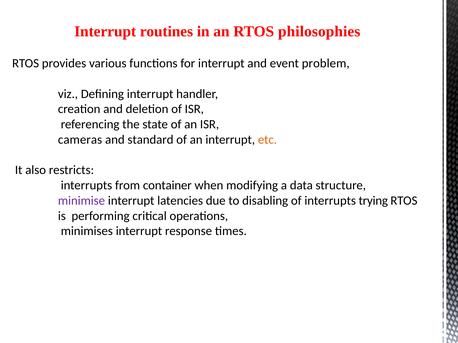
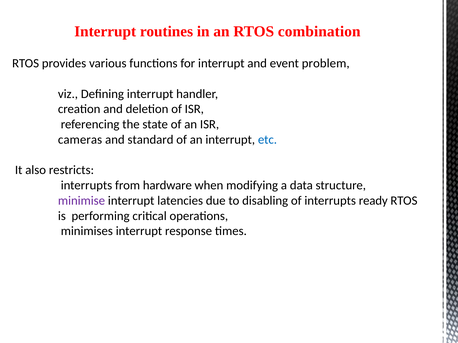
philosophies: philosophies -> combination (319, 32)
etc colour: orange -> blue (267, 140)
container: container -> hardware (167, 186)
trying: trying -> ready (373, 201)
